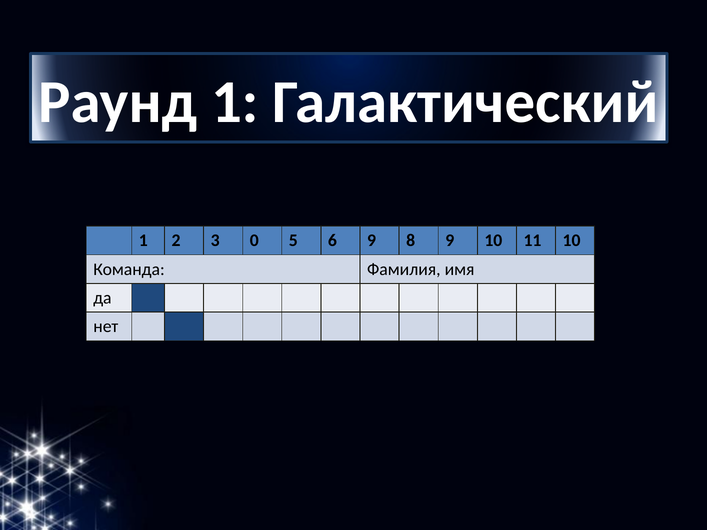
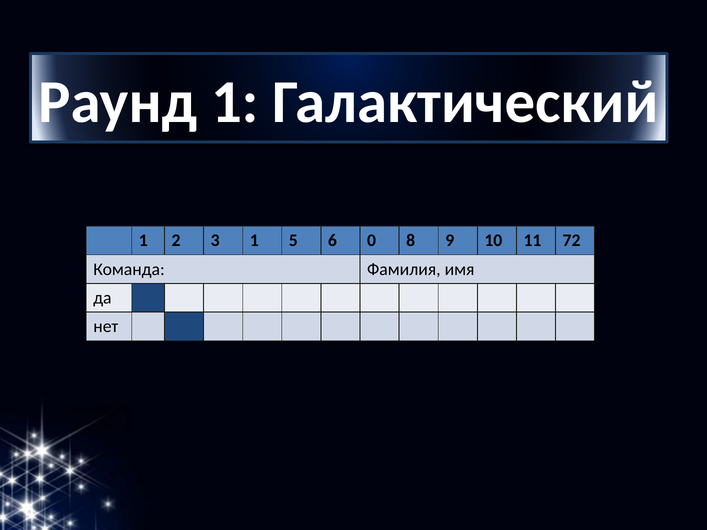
3 0: 0 -> 1 (254, 241)
6 9: 9 -> 0 (372, 241)
11 10: 10 -> 72 (572, 241)
